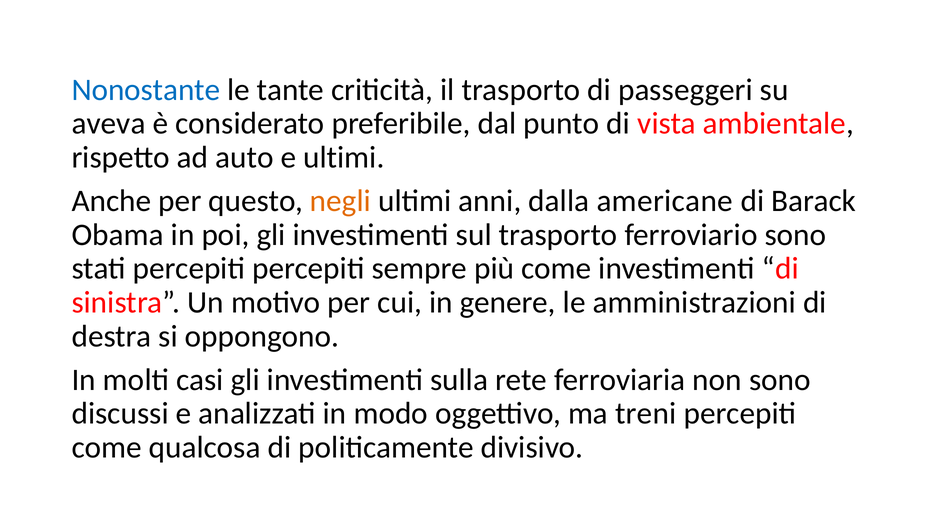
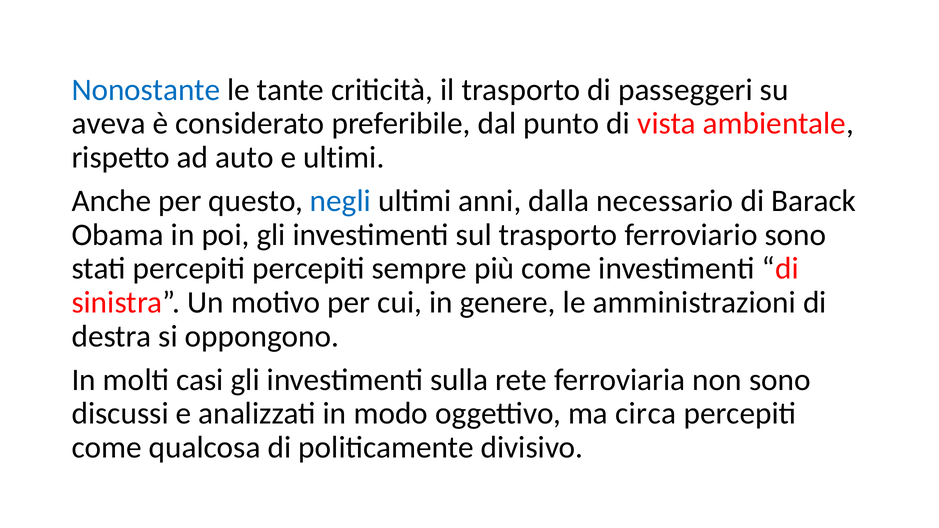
negli colour: orange -> blue (340, 201)
americane: americane -> necessario (665, 201)
treni: treni -> circa (646, 414)
